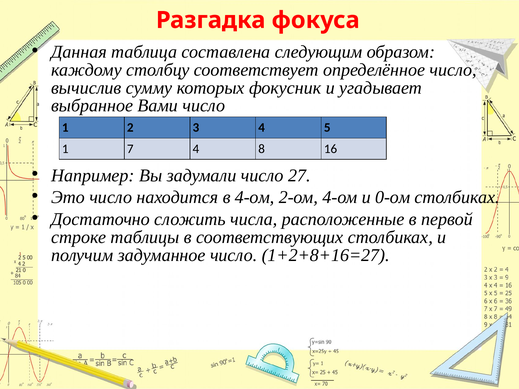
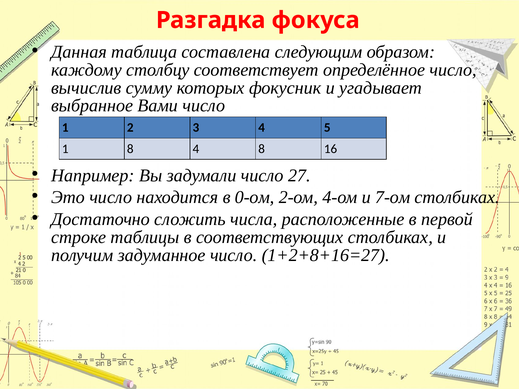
1 7: 7 -> 8 (130, 149)
в 4-ом: 4-ом -> 0-ом (255, 197)
0-ом: 0-ом -> 7-ом (393, 197)
